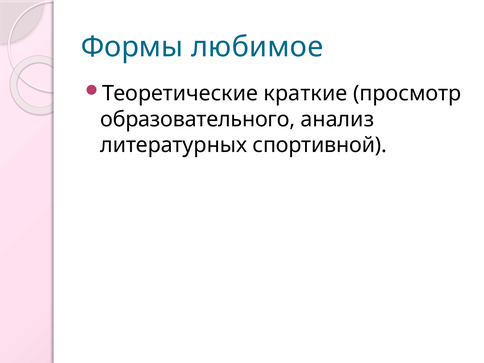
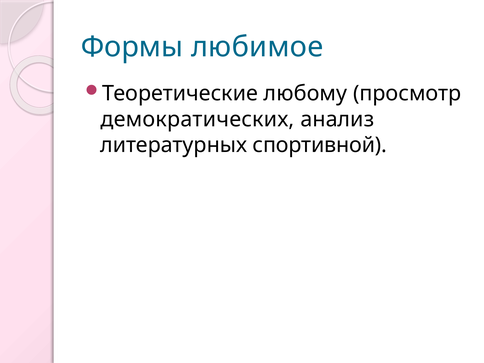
краткие: краткие -> любому (305, 93)
образовательного: образовательного -> демократических (197, 119)
